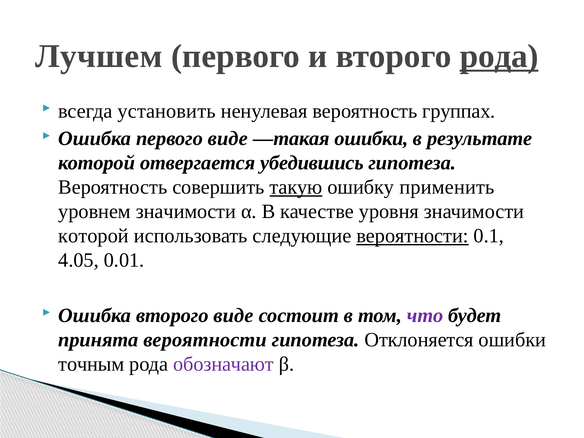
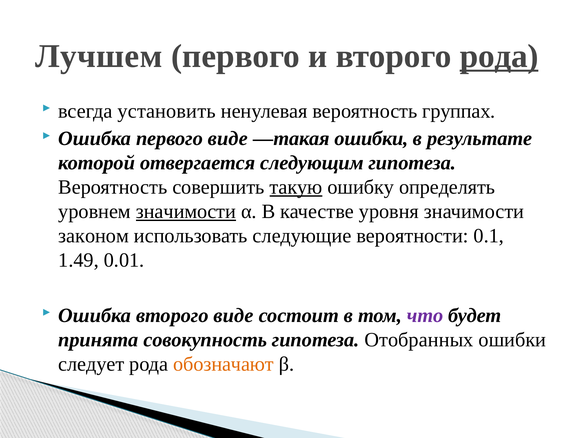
убедившись: убедившись -> следующим (312, 163)
применить: применить -> определять (447, 187)
значимости underline: none -> present (186, 212)
которой: которой -> законом (94, 236)
вероятности underline: present -> none (412, 236)
4.05: 4.05 -> 1.49 (79, 260)
принята вероятности: вероятности -> совокупность (205, 340)
Отклоняется: Отклоняется -> Отобранных (419, 340)
точным: точным -> следует (91, 364)
обозначают colour: purple -> orange (224, 364)
